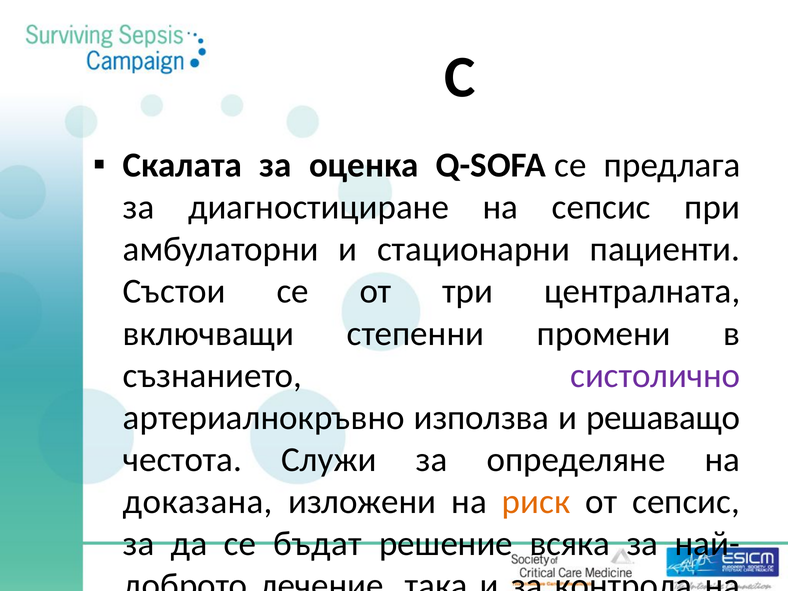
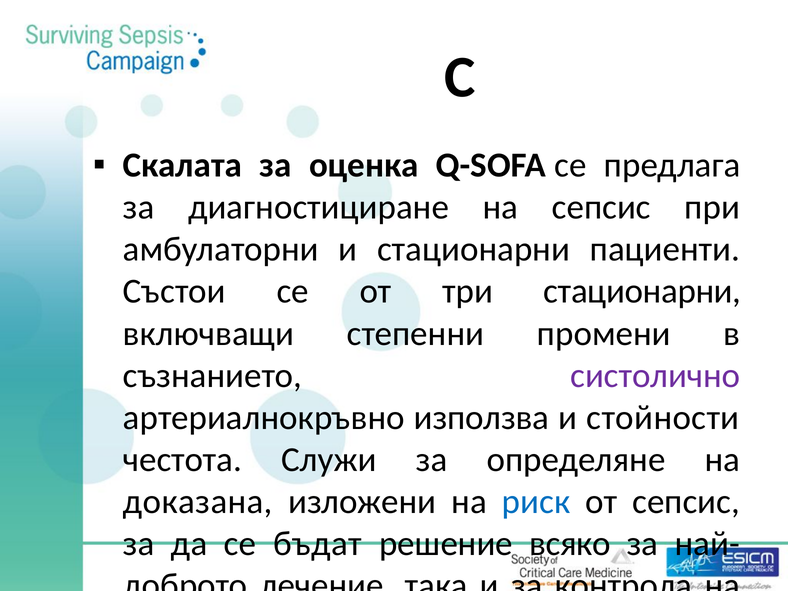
три централната: централната -> стационарни (642, 291)
решаващо: решаващо -> стойности (663, 418)
риск colour: orange -> blue (536, 502)
всяка: всяка -> всяко (570, 544)
